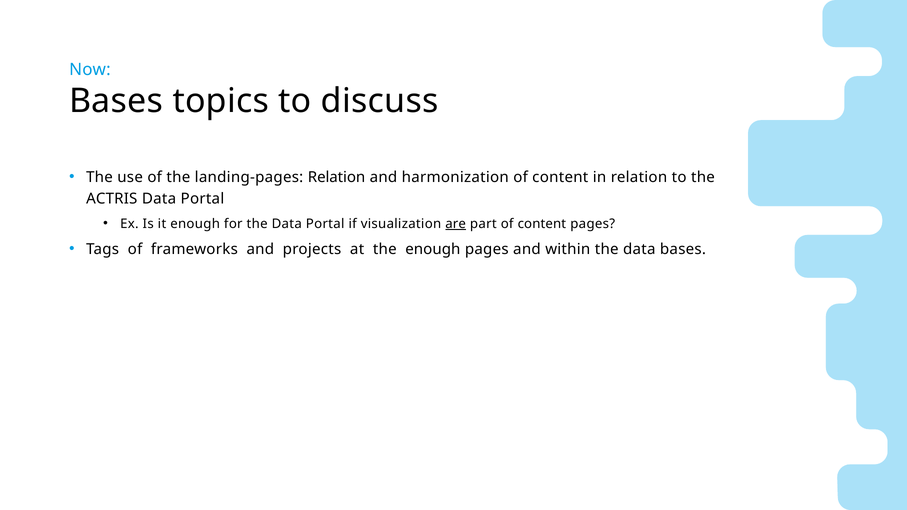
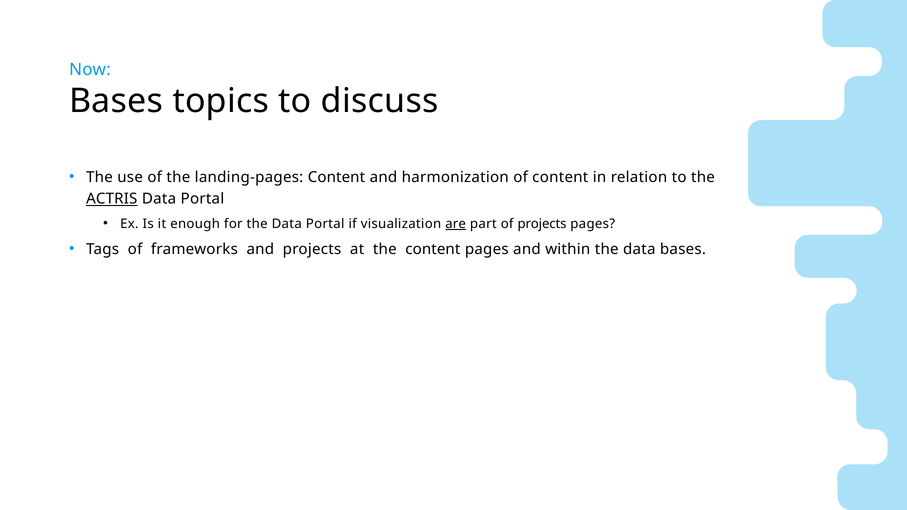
landing-pages Relation: Relation -> Content (336, 177)
ACTRIS underline: none -> present (112, 199)
part of content: content -> projects (542, 224)
the enough: enough -> content (433, 249)
